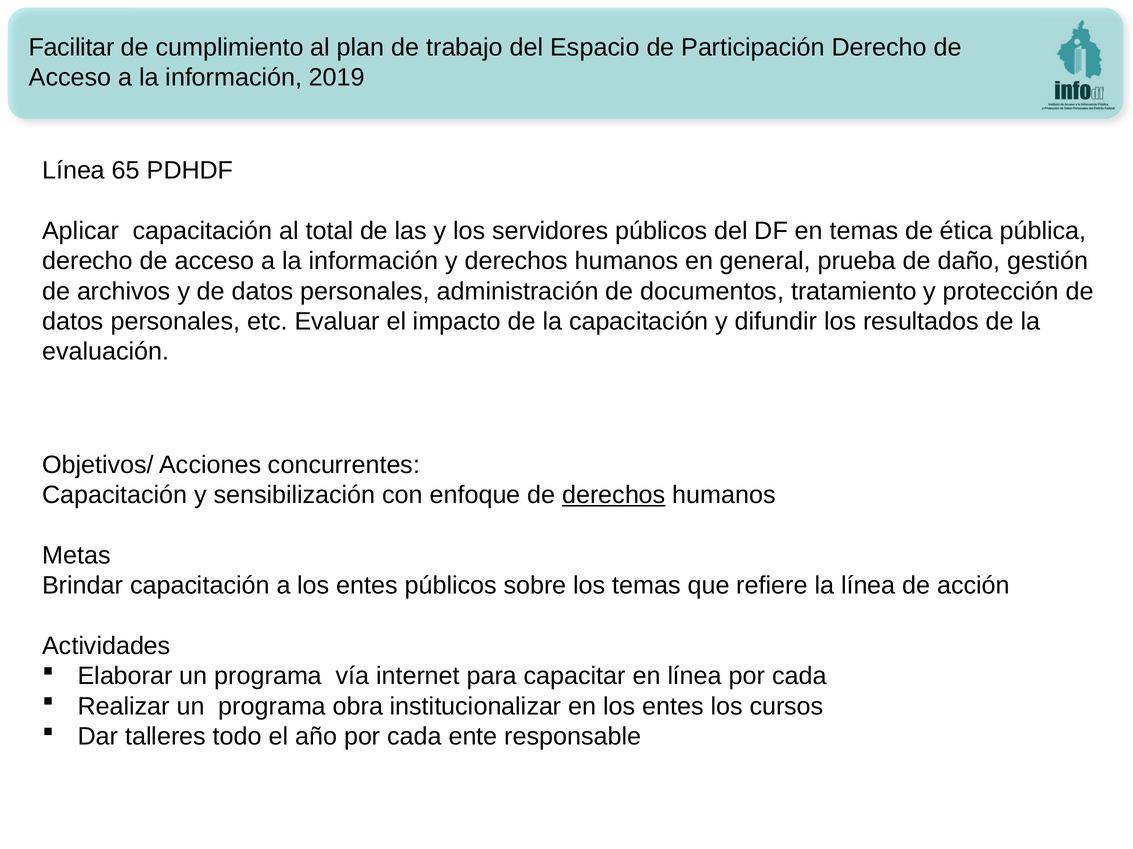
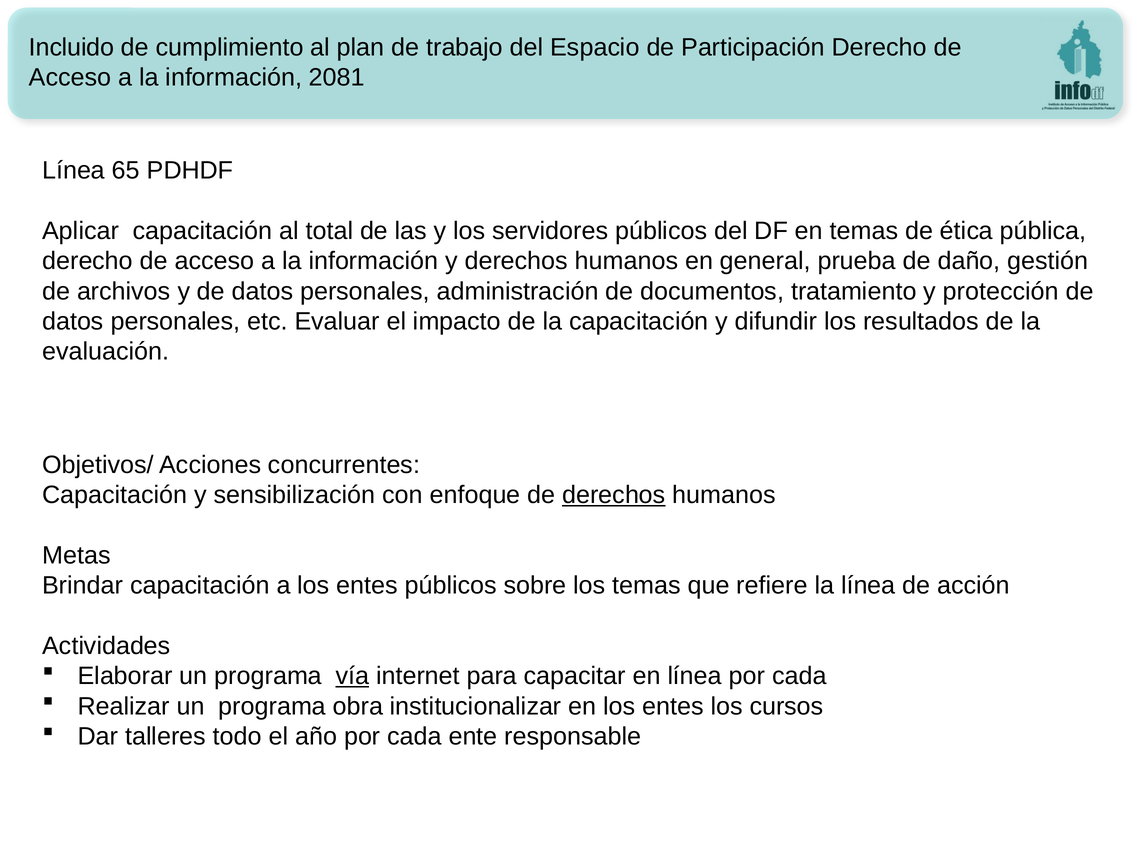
Facilitar: Facilitar -> Incluido (72, 47)
2019: 2019 -> 2081 (337, 78)
vía underline: none -> present (352, 677)
